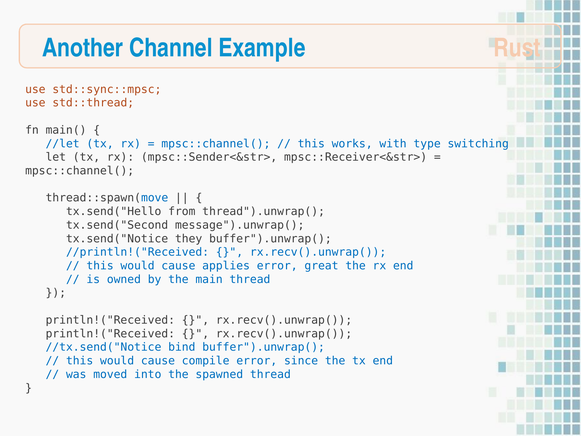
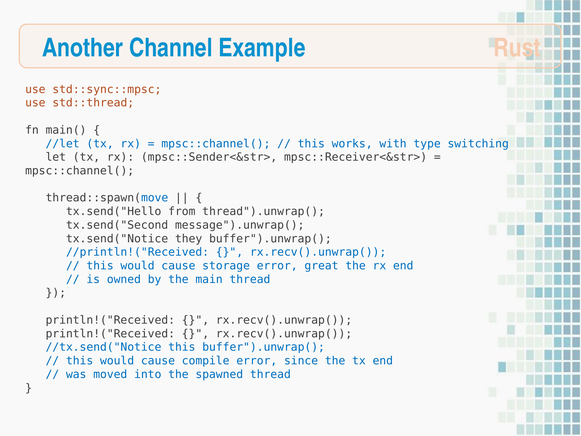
applies: applies -> storage (226, 266)
//tx.send("Notice bind: bind -> this (182, 347)
